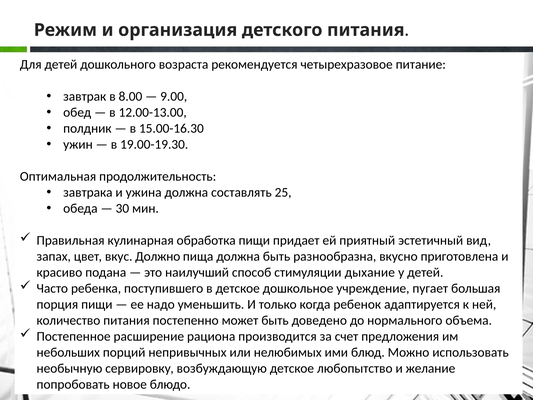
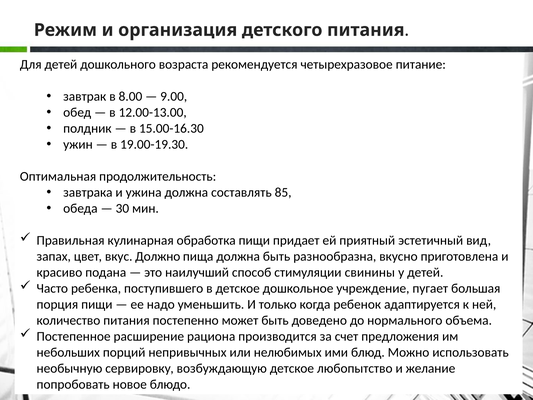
25: 25 -> 85 (283, 192)
дыхание: дыхание -> свинины (370, 272)
